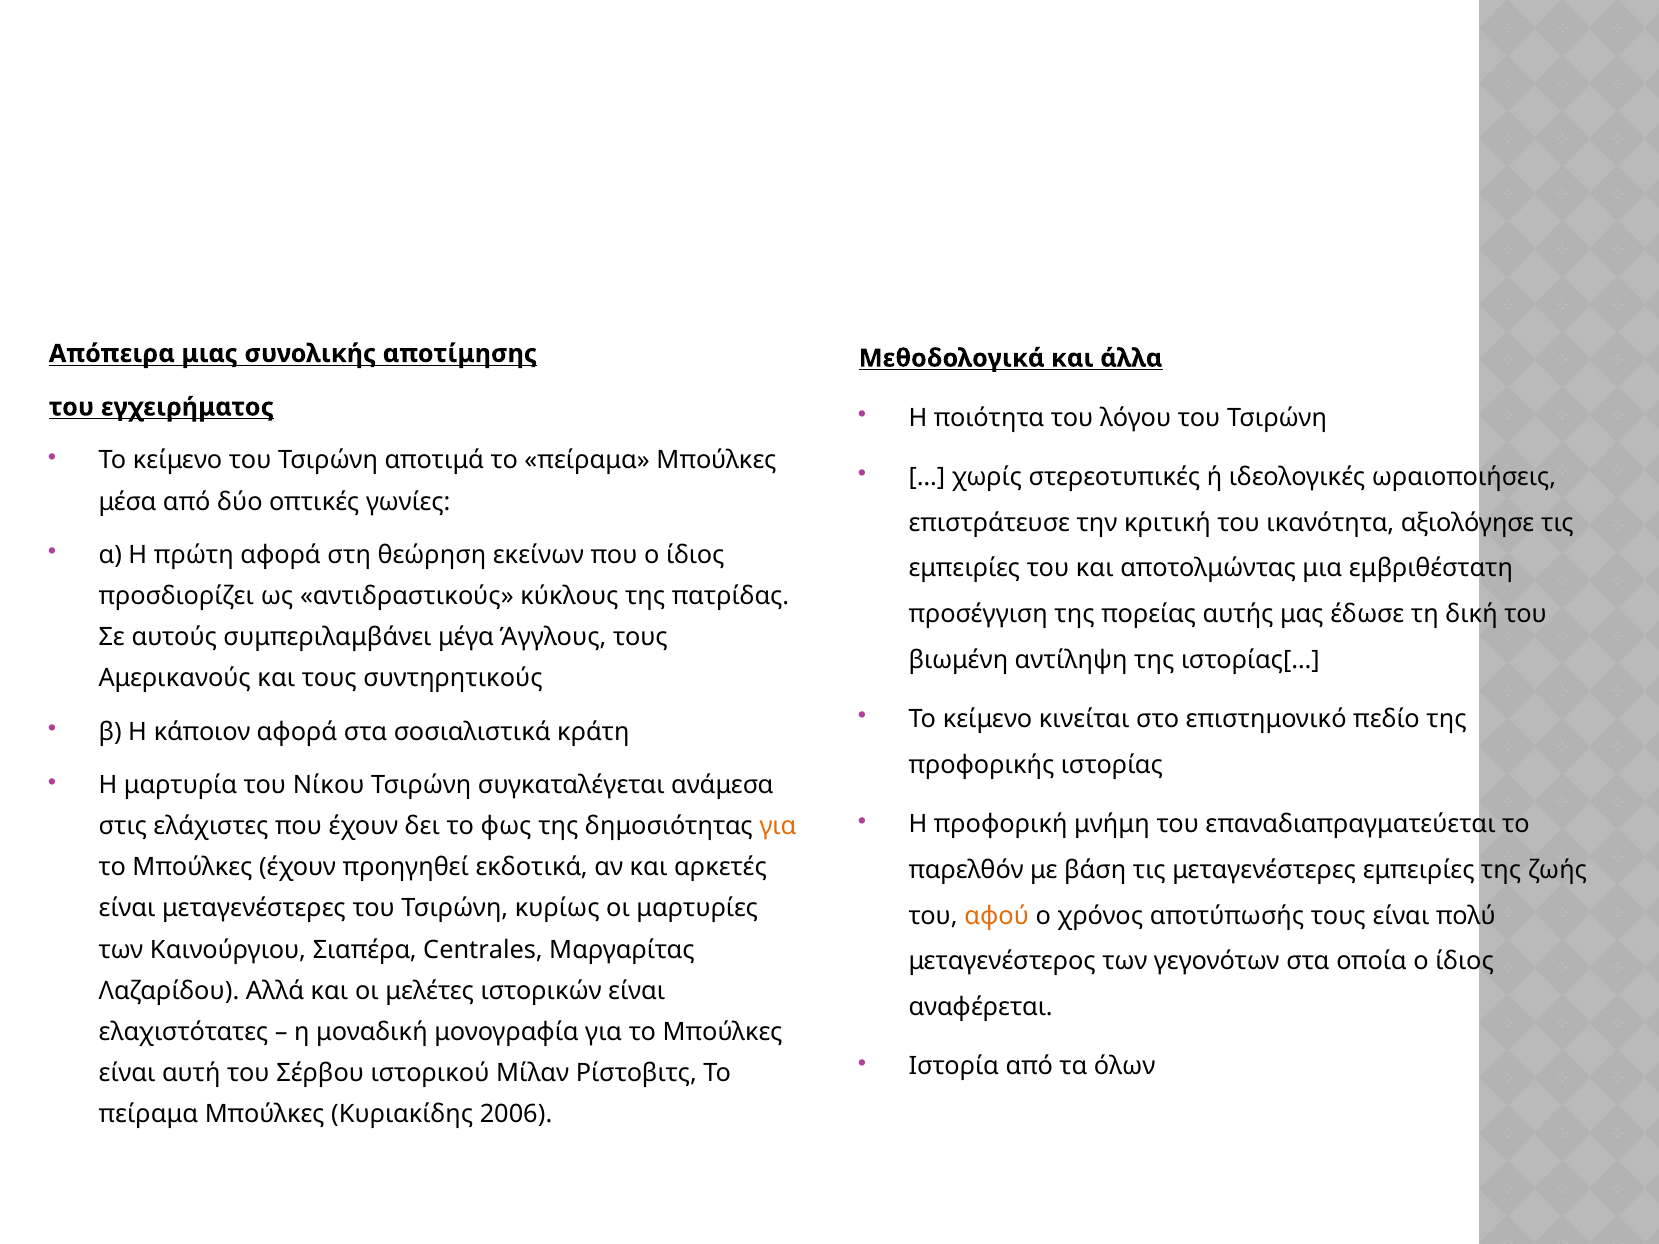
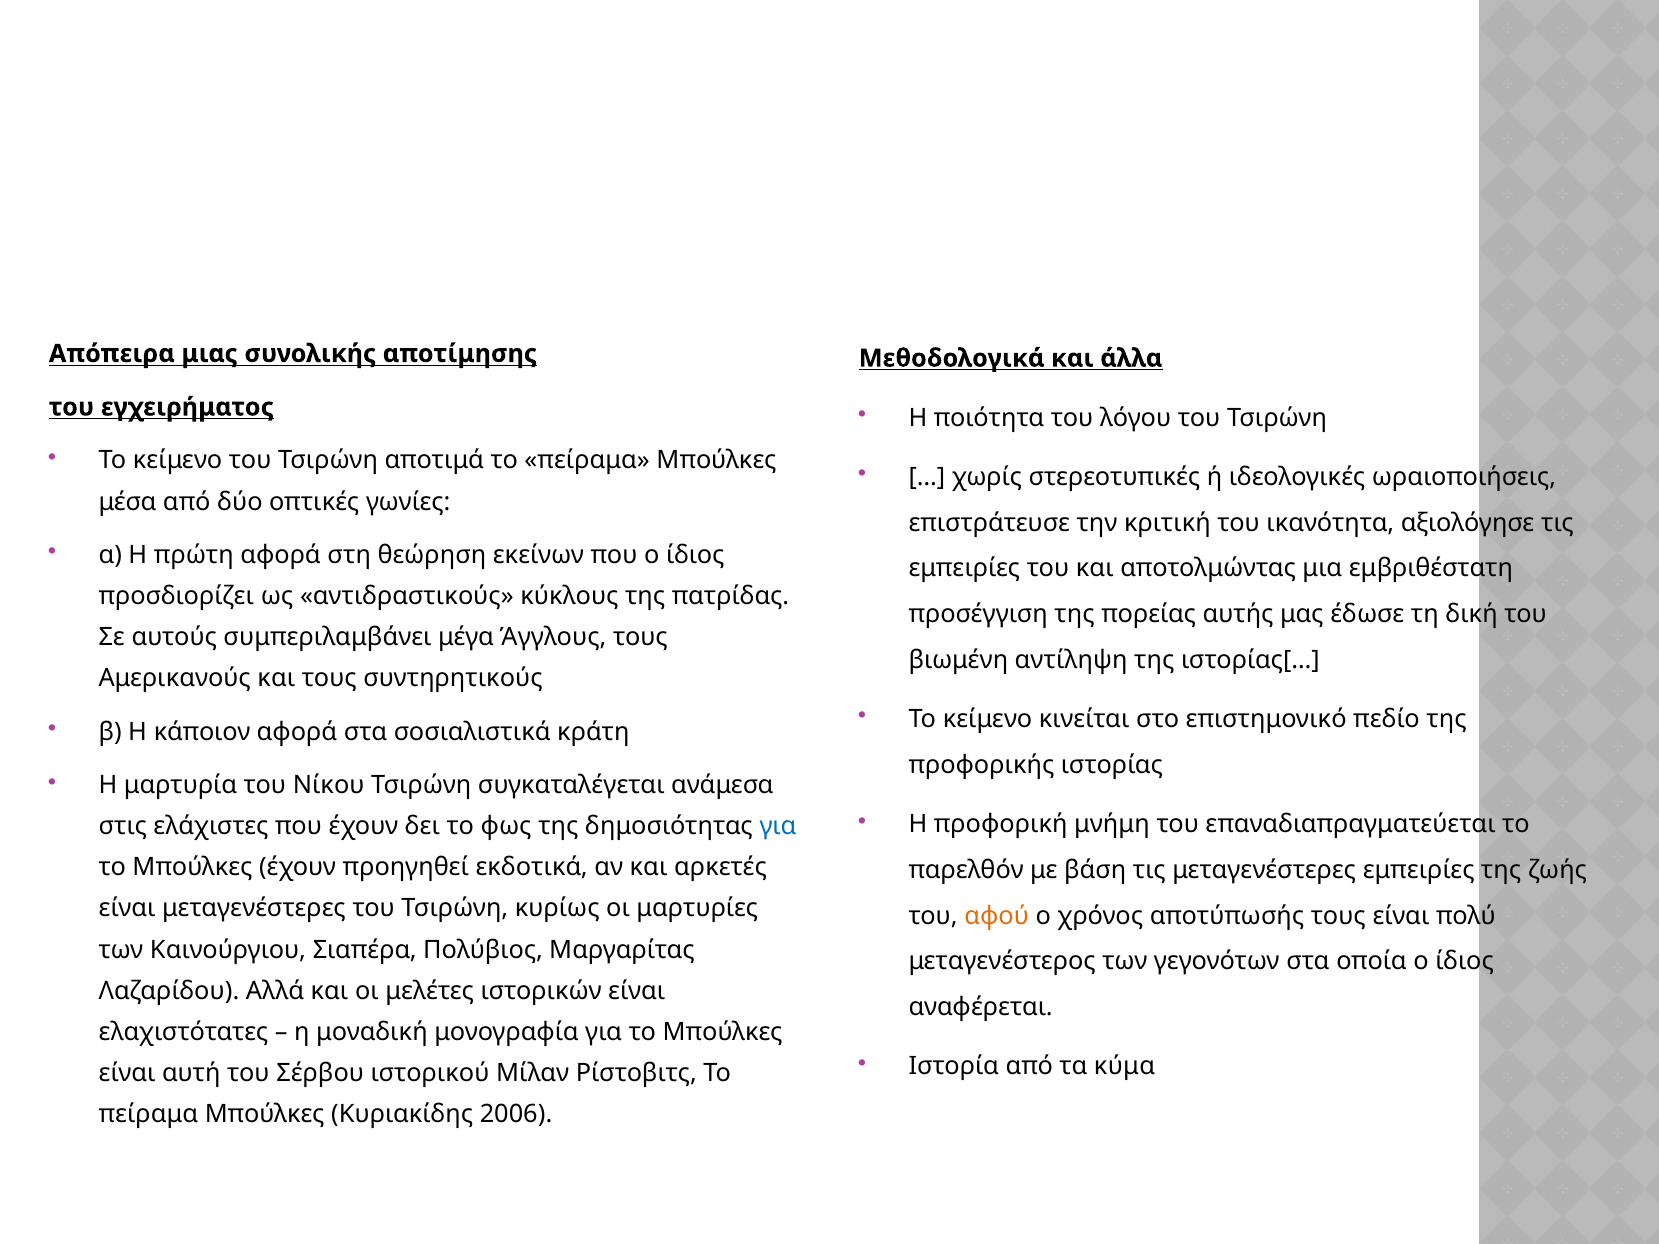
για colour: orange -> blue (778, 827)
Centrales: Centrales -> Πολύβιος (483, 950)
όλων: όλων -> κύμα (1125, 1067)
